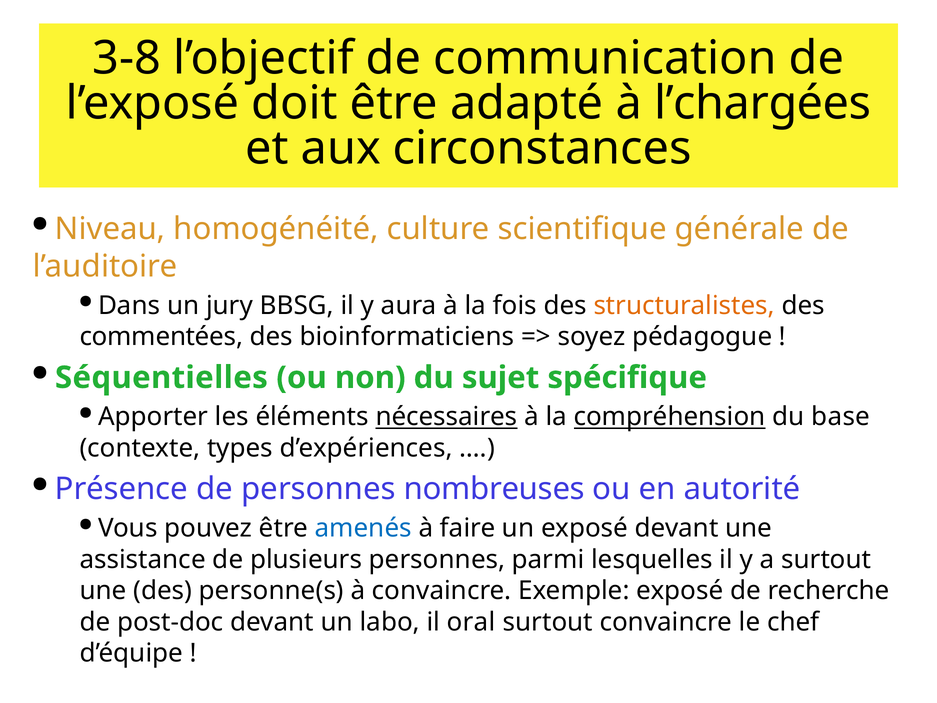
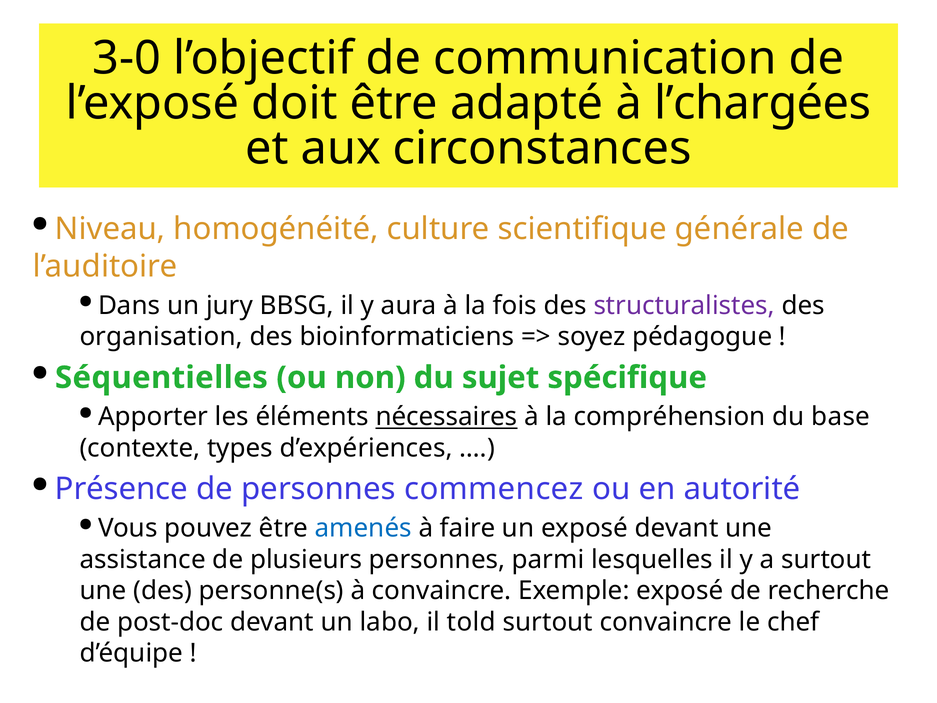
3-8: 3-8 -> 3-0 (127, 58)
structuralistes colour: orange -> purple (684, 305)
commentées: commentées -> organisation (161, 337)
compréhension underline: present -> none (670, 417)
nombreuses: nombreuses -> commencez (494, 489)
oral: oral -> told (471, 622)
